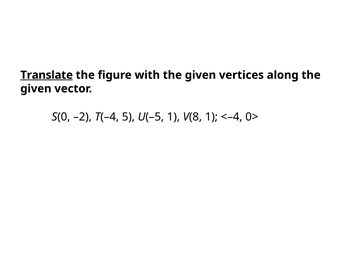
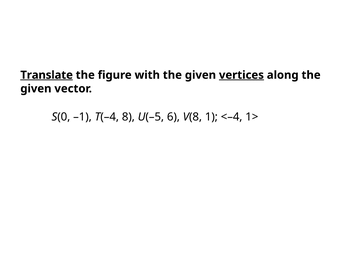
vertices underline: none -> present (241, 75)
–2: –2 -> –1 (82, 117)
5: 5 -> 8 (128, 117)
U(–5 1: 1 -> 6 (173, 117)
0>: 0> -> 1> (252, 117)
